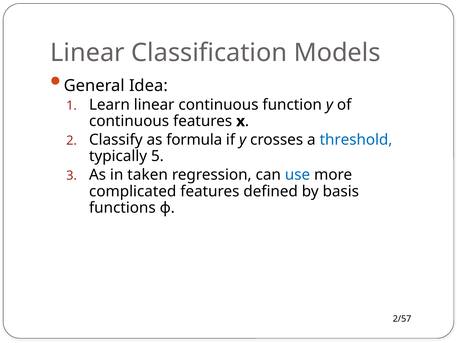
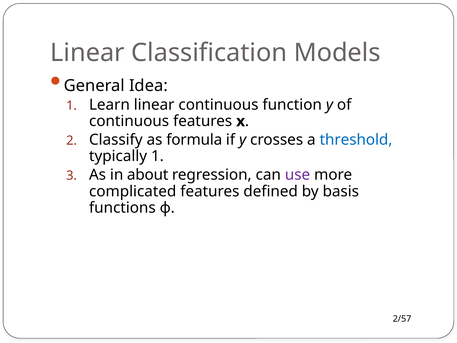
typically 5: 5 -> 1 (157, 156)
taken: taken -> about (148, 175)
use colour: blue -> purple (298, 175)
